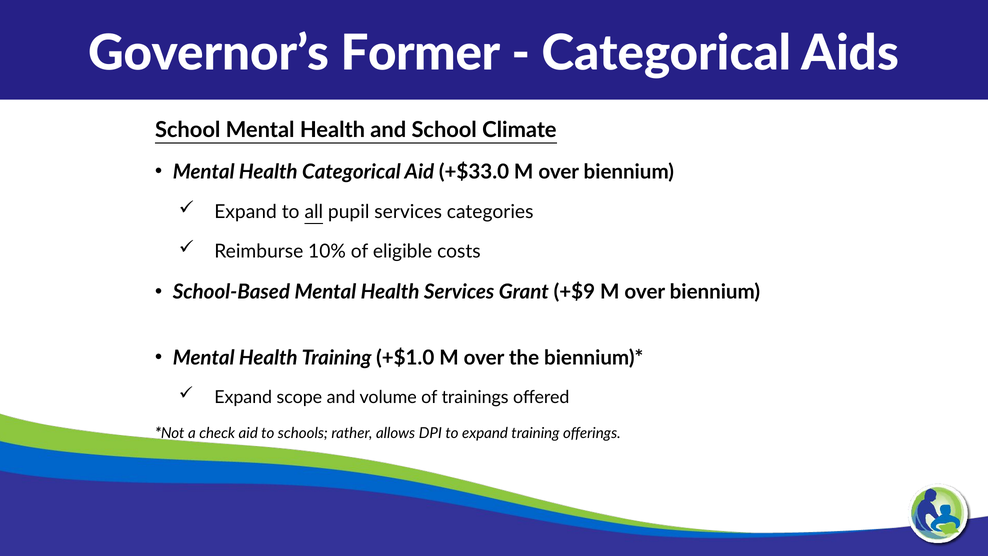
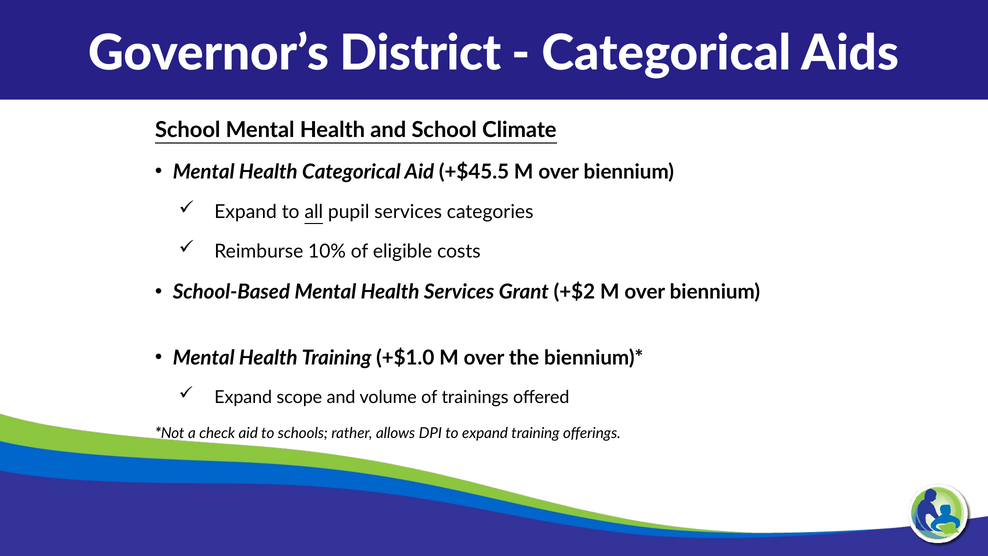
Former: Former -> District (421, 53)
+$33.0: +$33.0 -> +$45.5 (474, 172)
+$9: +$9 -> +$2 (574, 292)
